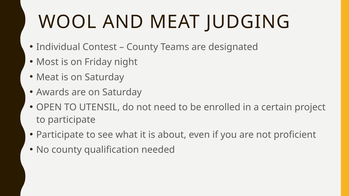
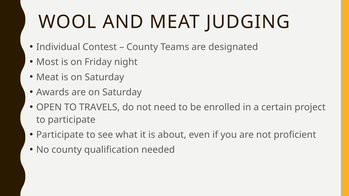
UTENSIL: UTENSIL -> TRAVELS (100, 107)
